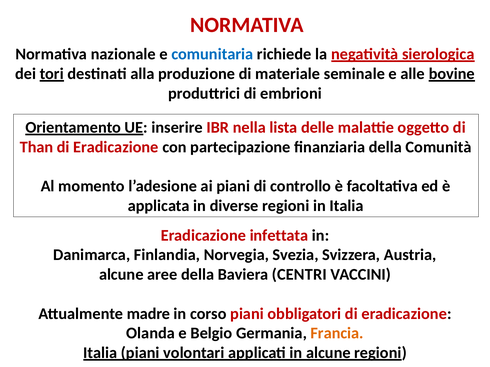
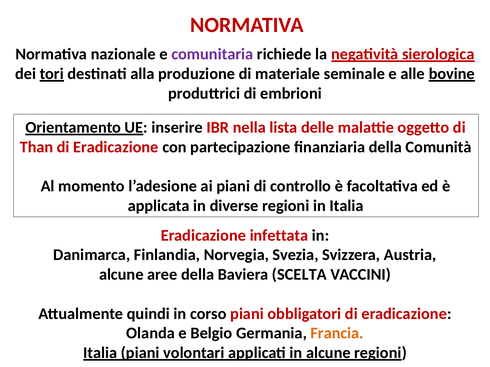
comunitaria colour: blue -> purple (212, 54)
CENTRI: CENTRI -> SCELTA (299, 275)
madre: madre -> quindi (148, 314)
